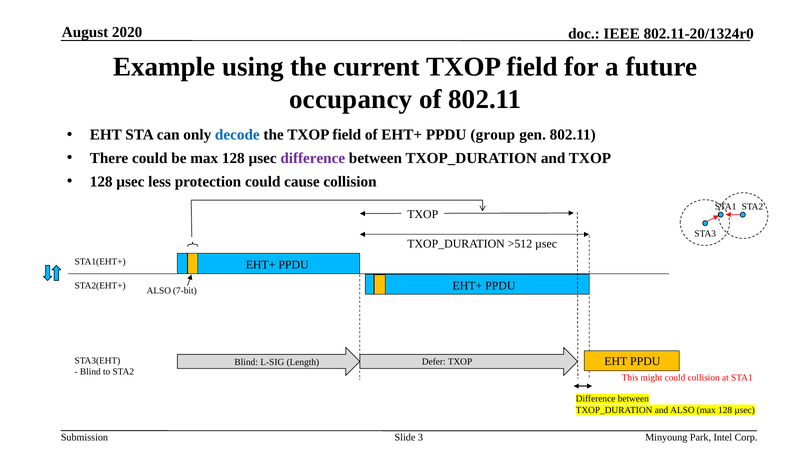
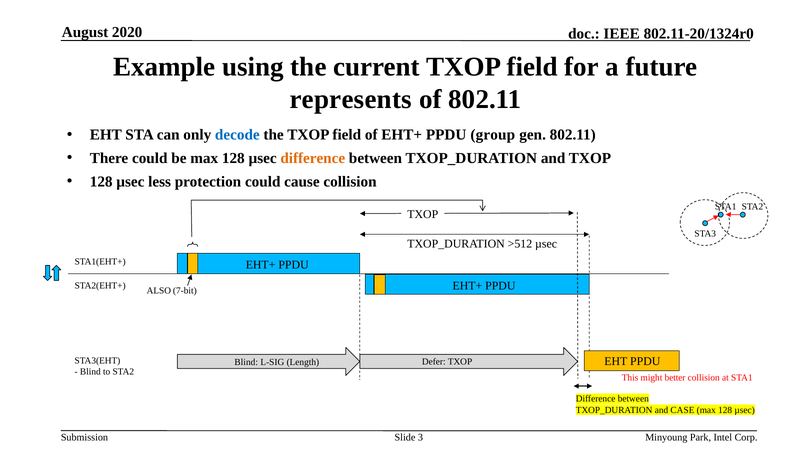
occupancy: occupancy -> represents (351, 99)
difference colour: purple -> orange (313, 158)
might could: could -> better (675, 378)
and ALSO: ALSO -> CASE (682, 410)
